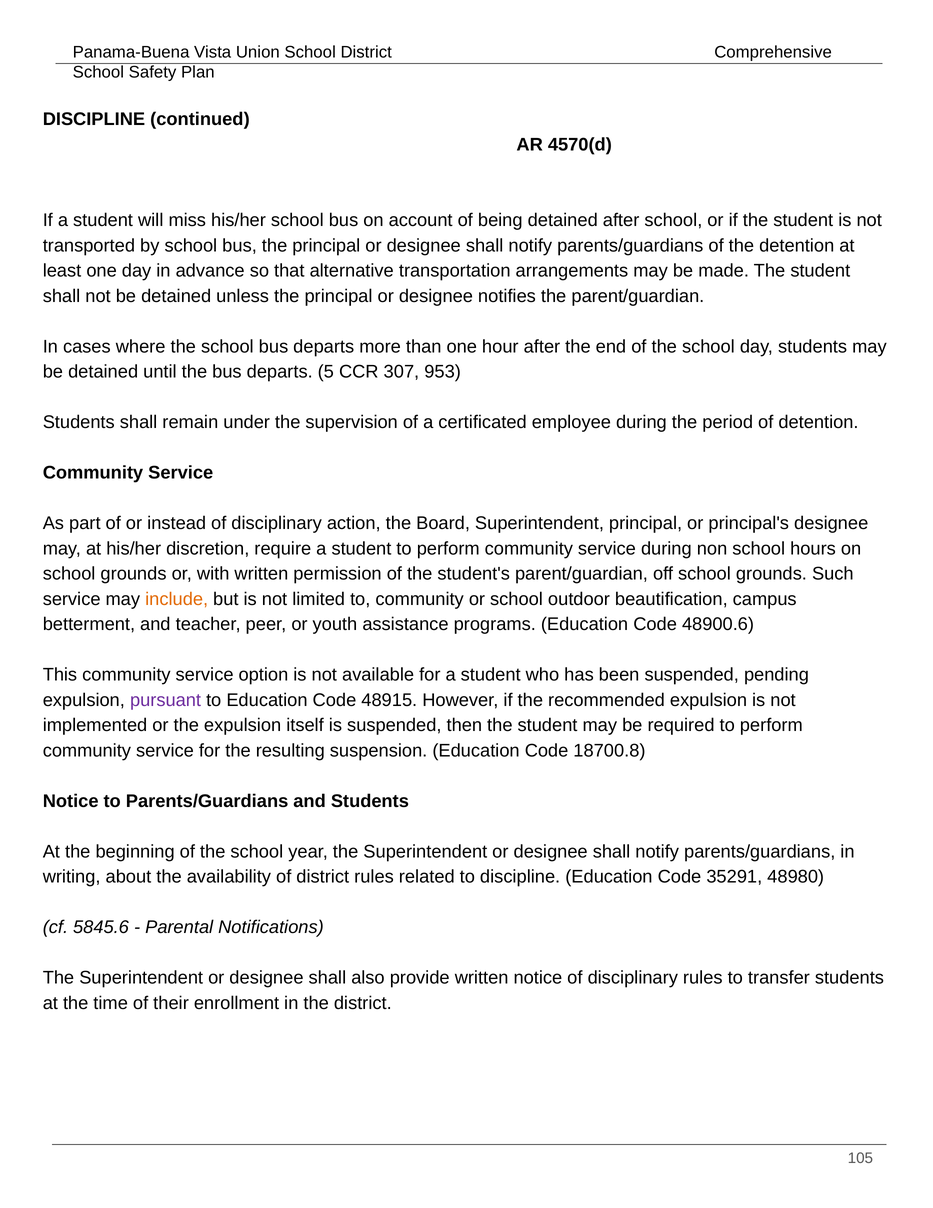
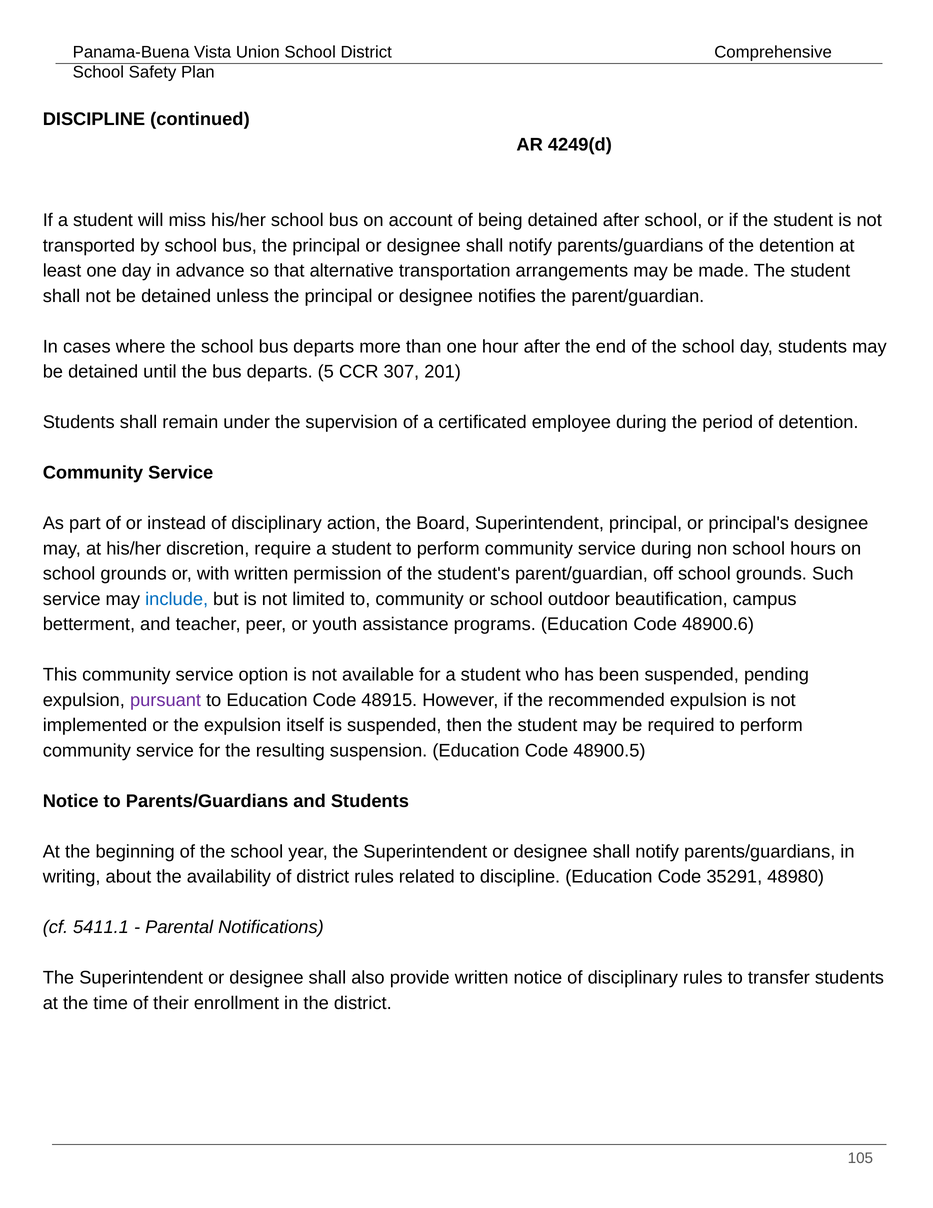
4570(d: 4570(d -> 4249(d (580, 145)
953: 953 -> 201 (443, 372)
include colour: orange -> blue (177, 599)
18700.8: 18700.8 -> 48900.5 (609, 750)
5845.6: 5845.6 -> 5411.1 (101, 927)
